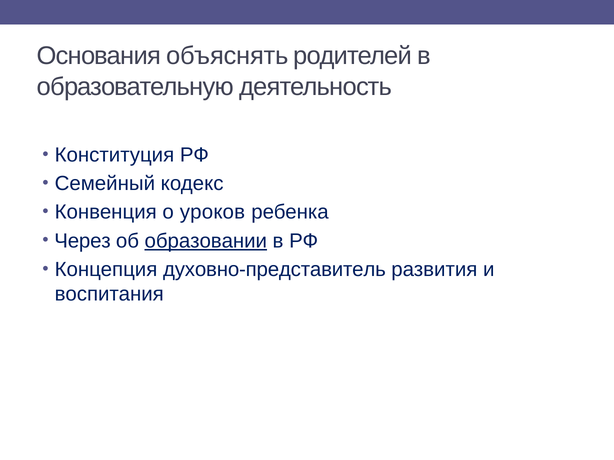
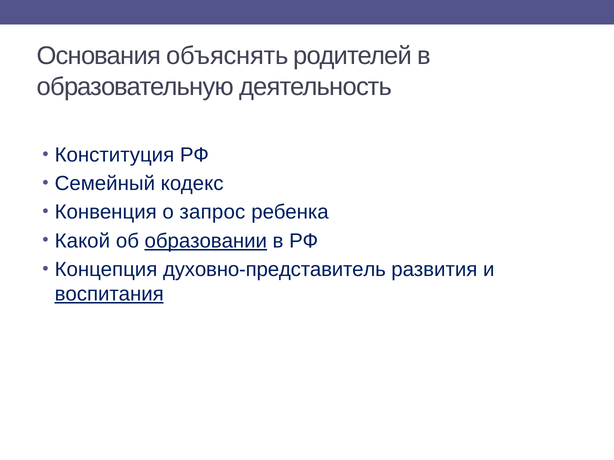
уроков: уроков -> запрос (212, 212)
Через: Через -> Какой (82, 241)
воспитания underline: none -> present (109, 294)
